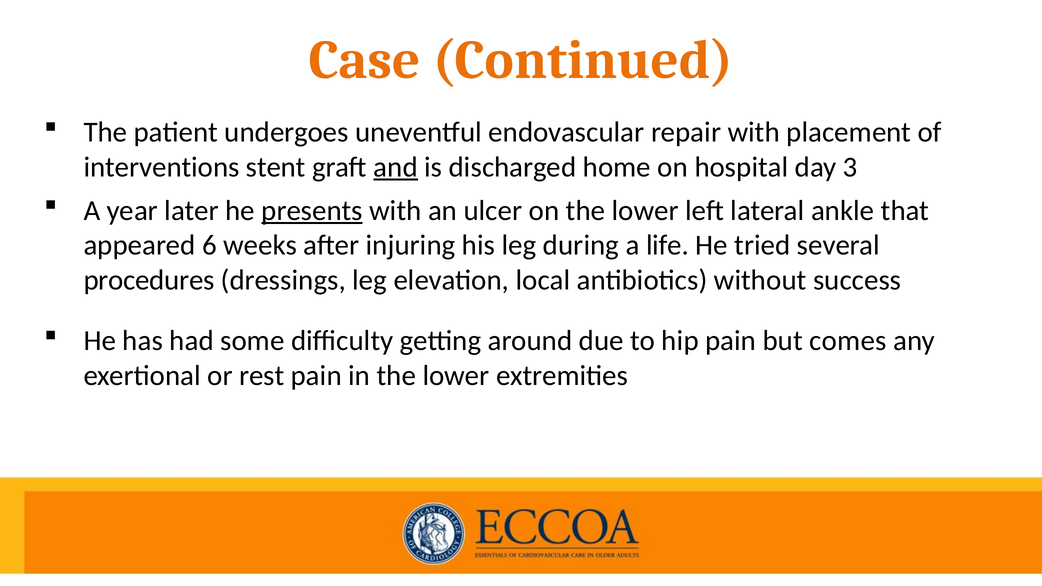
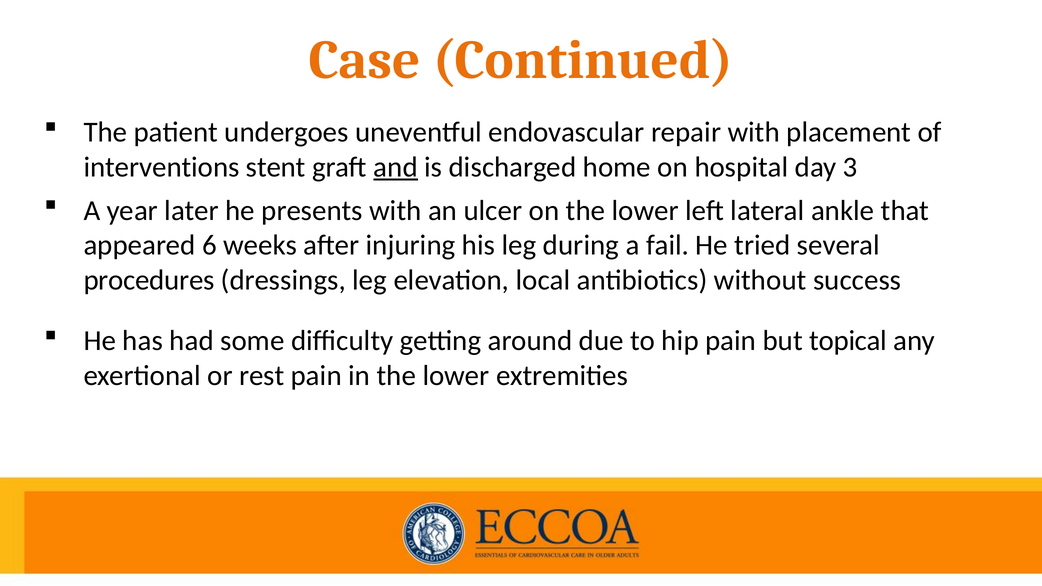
presents underline: present -> none (312, 211)
life: life -> fail (667, 245)
comes: comes -> topical (848, 341)
